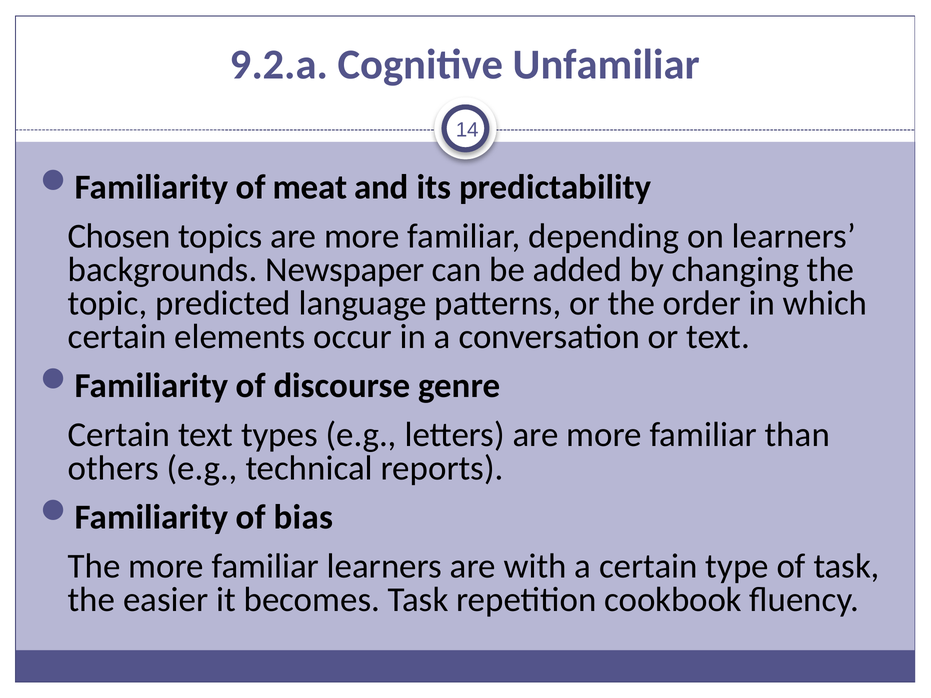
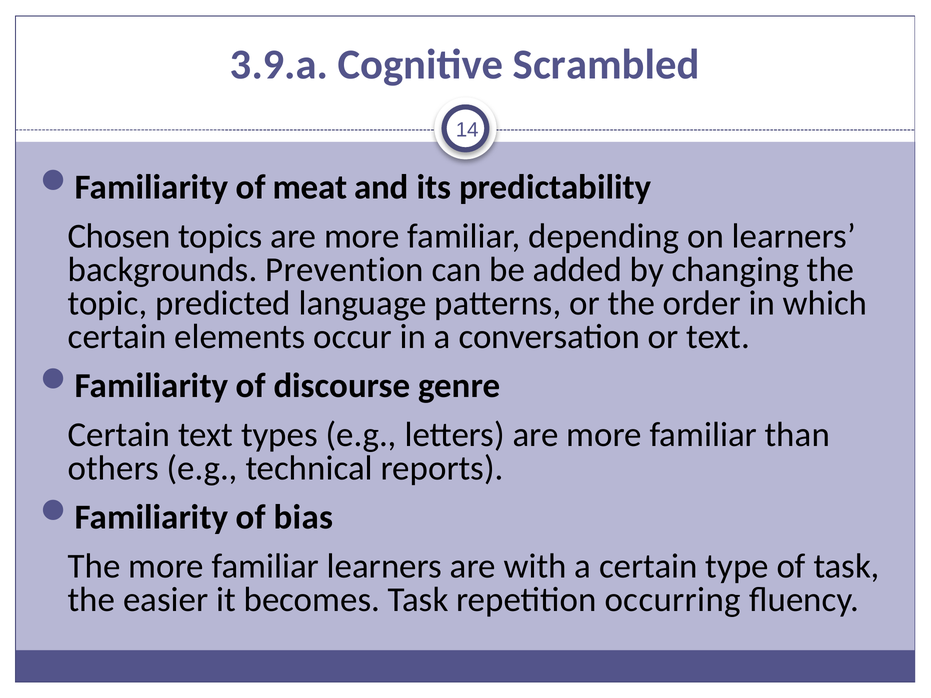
9.2.a: 9.2.a -> 3.9.a (279, 65)
Unfamiliar: Unfamiliar -> Scrambled (606, 65)
Newspaper: Newspaper -> Prevention (344, 270)
cookbook: cookbook -> occurring (673, 600)
